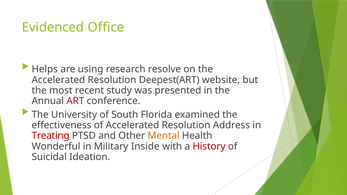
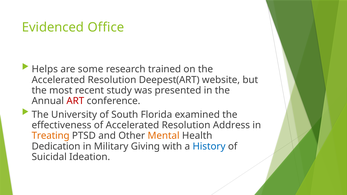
using: using -> some (91, 69)
resolve: resolve -> trained (165, 69)
Treating colour: red -> orange (51, 136)
Wonderful: Wonderful -> Dedication (56, 146)
Inside: Inside -> Giving (145, 146)
History colour: red -> blue (209, 146)
